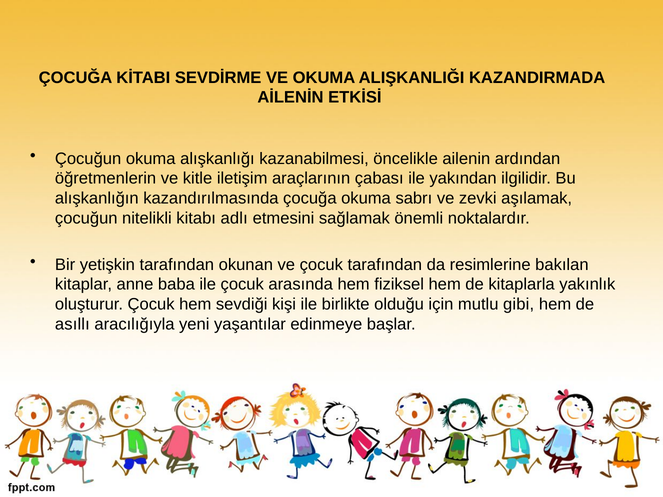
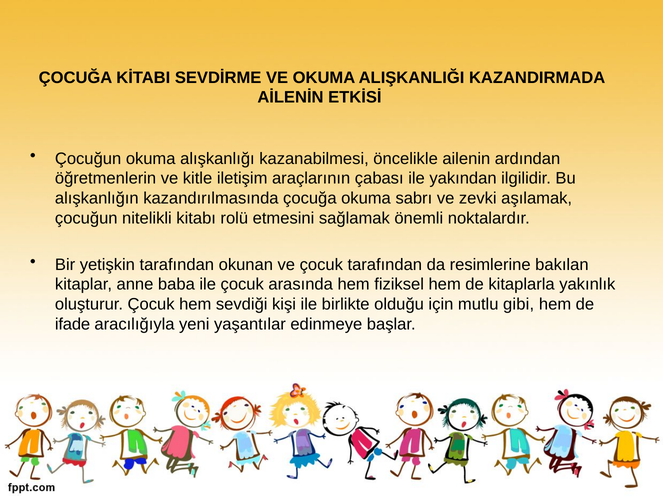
adlı: adlı -> rolü (234, 218)
asıllı: asıllı -> ifade (73, 324)
